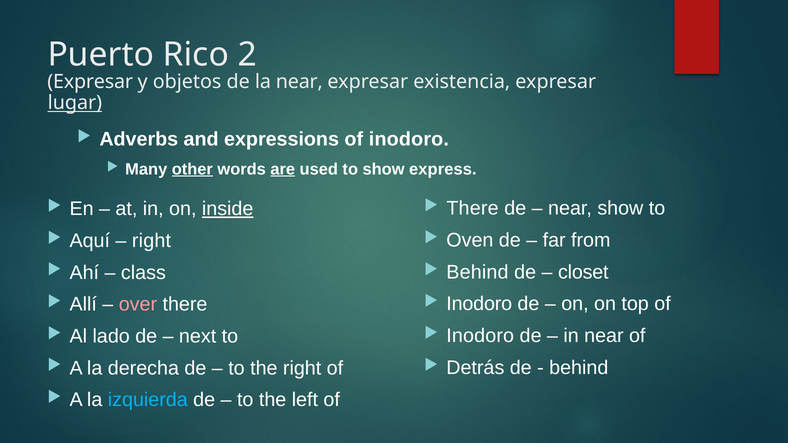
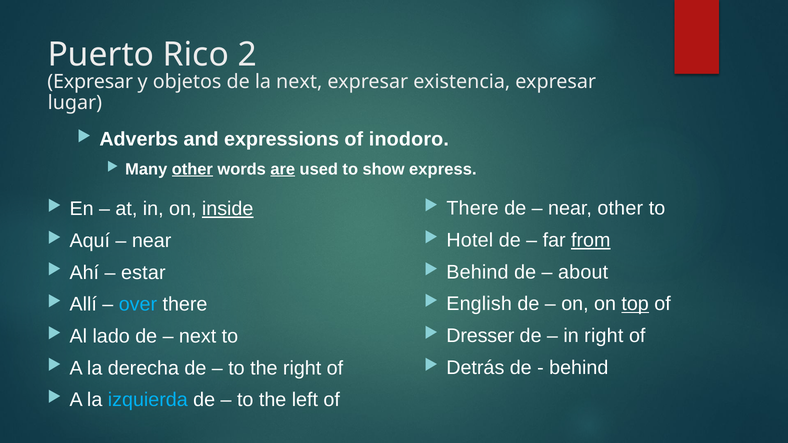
la near: near -> next (299, 82)
lugar underline: present -> none (75, 103)
near show: show -> other (620, 209)
Oven: Oven -> Hotel (470, 240)
from underline: none -> present (591, 240)
right: right -> near (152, 241)
closet: closet -> about (583, 272)
class: class -> estar (143, 273)
Inodoro: Inodoro -> English (479, 304)
top underline: none -> present (635, 304)
over colour: pink -> light blue (138, 305)
Inodoro: Inodoro -> Dresser (480, 336)
in near: near -> right (604, 336)
